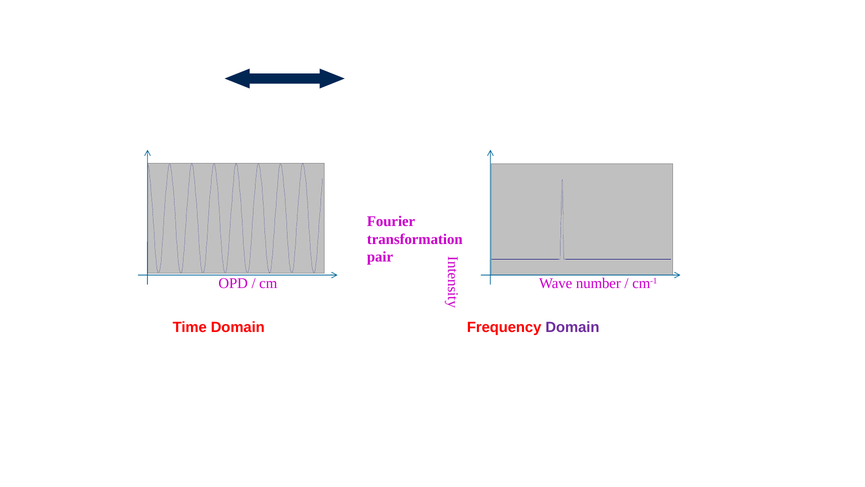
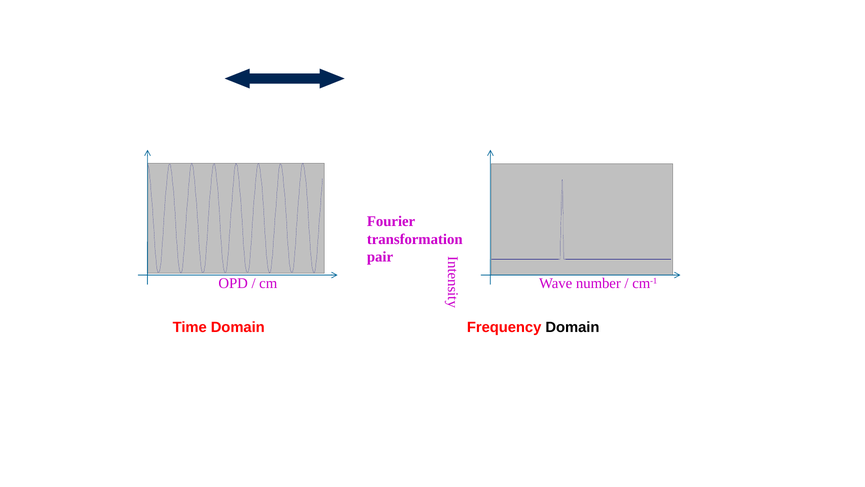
Domain colour: purple -> black (572, 327)
